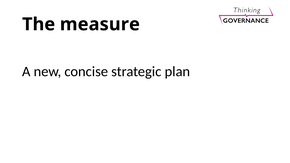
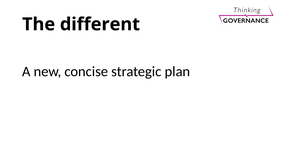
measure: measure -> different (100, 24)
